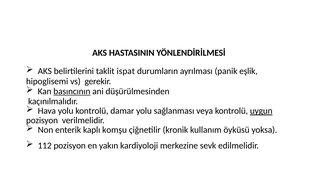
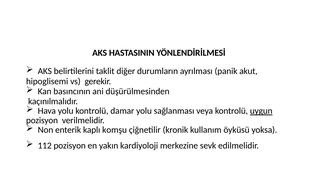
ispat: ispat -> diğer (126, 71)
eşlik: eşlik -> akut (248, 71)
basıncının underline: present -> none (72, 91)
